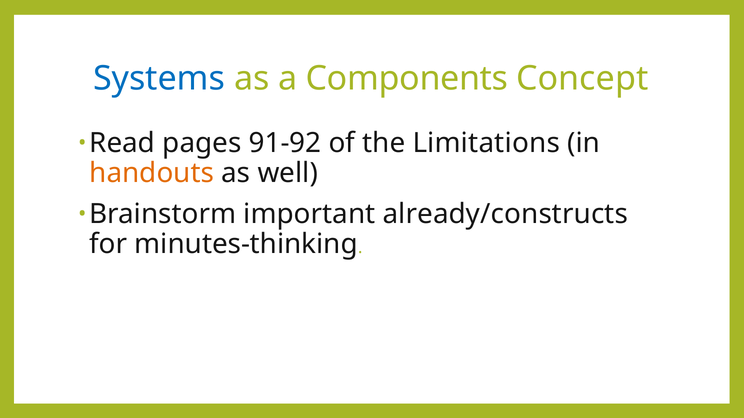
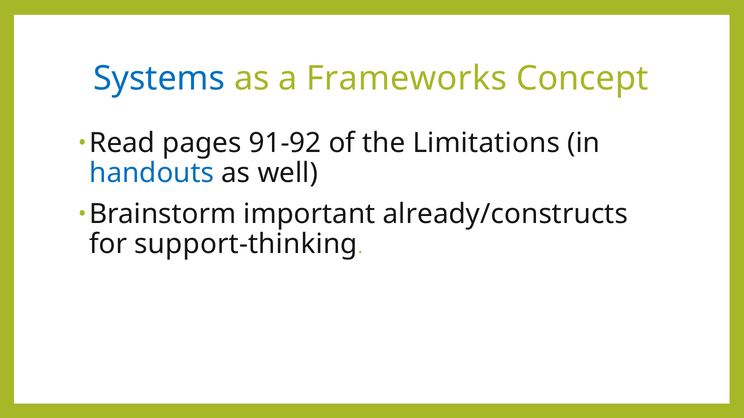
Components: Components -> Frameworks (407, 78)
handouts colour: orange -> blue (152, 173)
minutes-thinking: minutes-thinking -> support-thinking (246, 245)
